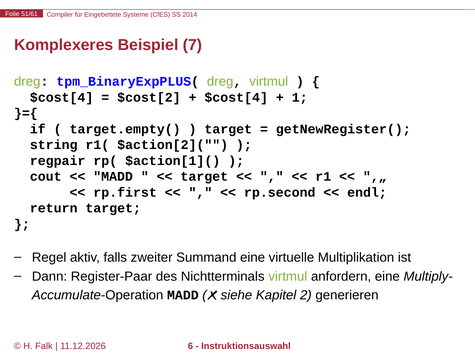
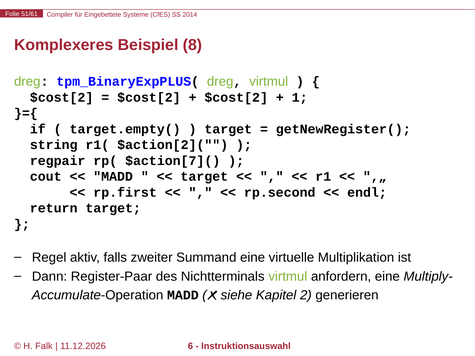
7: 7 -> 8 (193, 45)
$cost[4: $cost[4 -> $cost[2 (62, 98)
$cost[4: $cost[4 -> $cost[2 (236, 98)
$action[1](: $action[1]( -> $action[7]( (173, 161)
